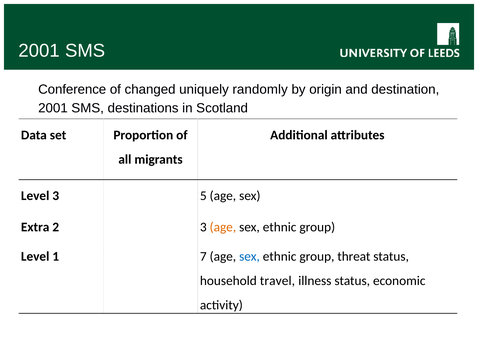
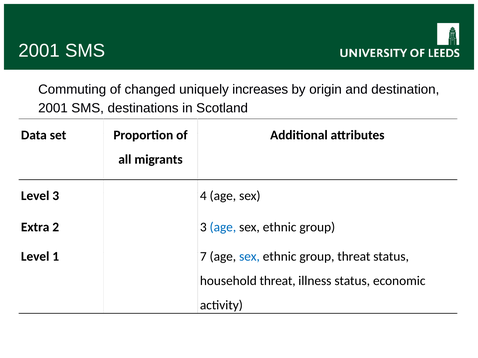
Conference: Conference -> Commuting (72, 90)
randomly: randomly -> increases (260, 90)
5: 5 -> 4 (203, 196)
age colour: orange -> blue (223, 227)
household travel: travel -> threat (278, 281)
